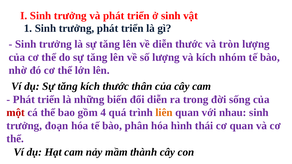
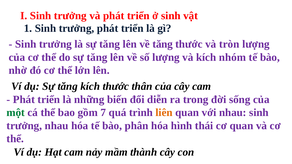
về diễn: diễn -> tăng (163, 44)
một colour: red -> green (16, 113)
4: 4 -> 7 (103, 113)
trưởng đoạn: đoạn -> nhau (57, 126)
